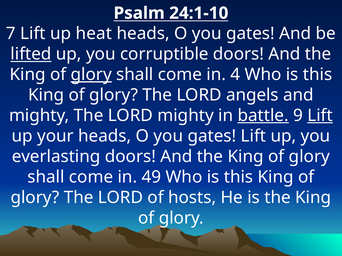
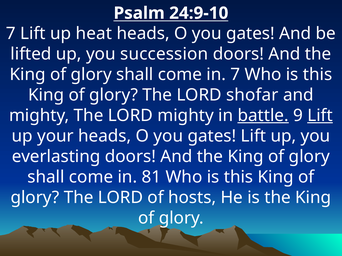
24:1-10: 24:1-10 -> 24:9-10 (199, 13)
lifted underline: present -> none (31, 54)
corruptible: corruptible -> succession (164, 54)
glory underline: present -> none (91, 75)
in 4: 4 -> 7 (235, 75)
angels: angels -> shofar (252, 95)
49: 49 -> 81 (151, 177)
